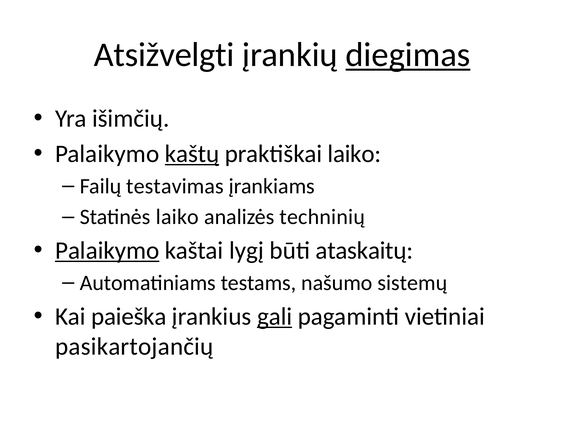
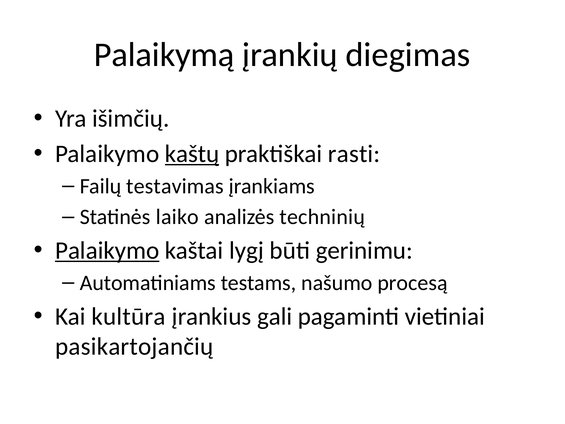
Atsižvelgti: Atsižvelgti -> Palaikymą (164, 55)
diegimas underline: present -> none (408, 55)
praktiškai laiko: laiko -> rasti (354, 154)
ataskaitų: ataskaitų -> gerinimu (364, 250)
sistemų: sistemų -> procesą (413, 283)
paieška: paieška -> kultūra (129, 316)
gali underline: present -> none (275, 316)
